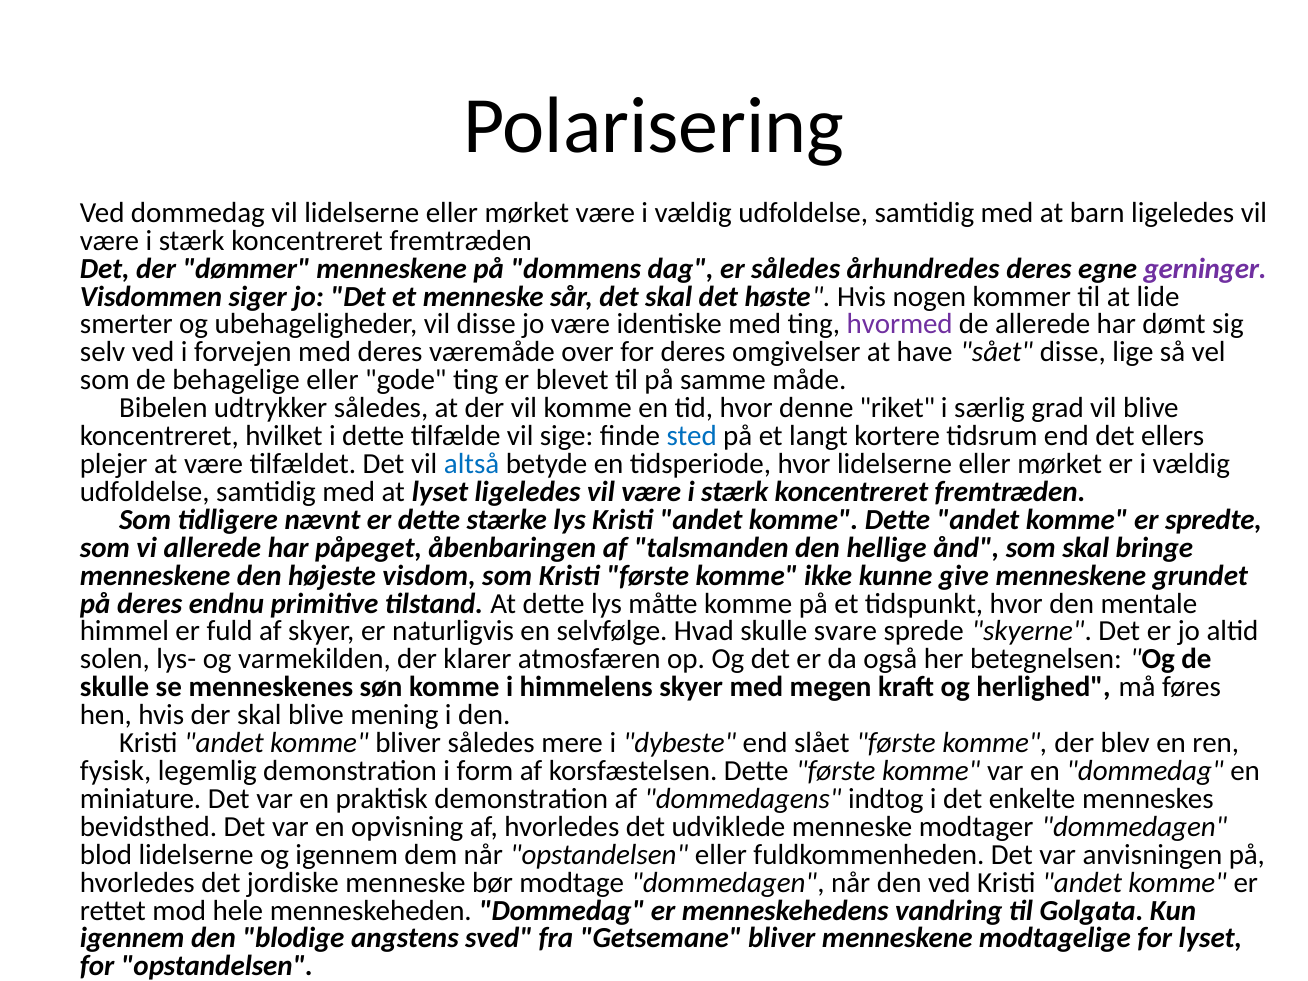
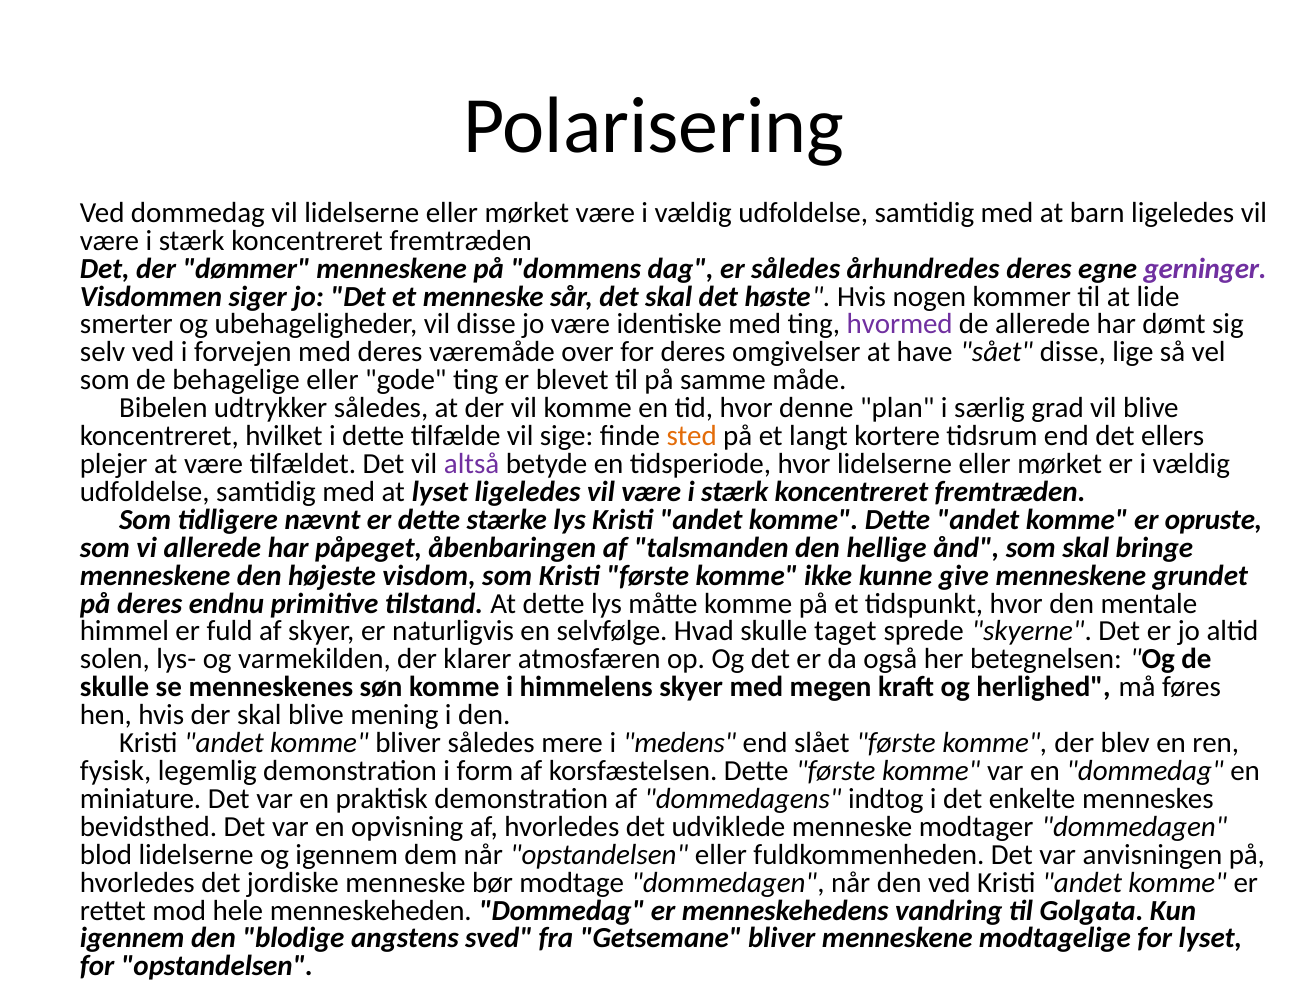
riket: riket -> plan (897, 408)
sted colour: blue -> orange (692, 436)
altså colour: blue -> purple (472, 464)
spredte: spredte -> opruste (1214, 520)
svare: svare -> taget (845, 631)
dybeste: dybeste -> medens (680, 743)
